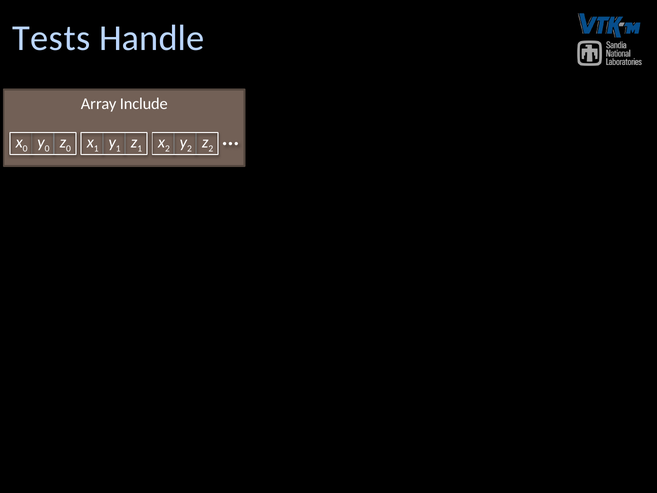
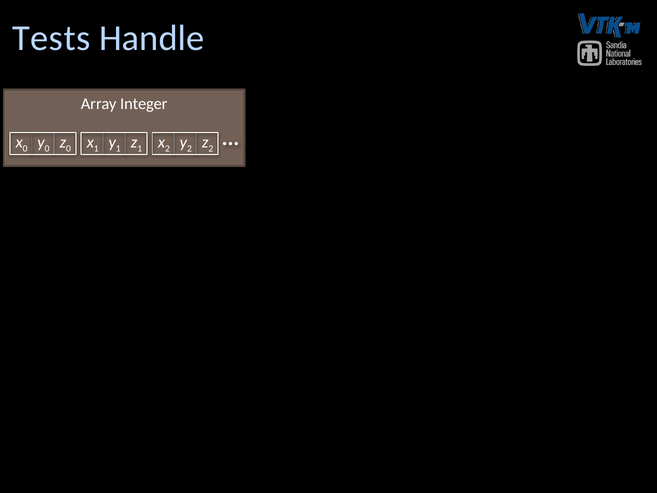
Include: Include -> Integer (144, 104)
